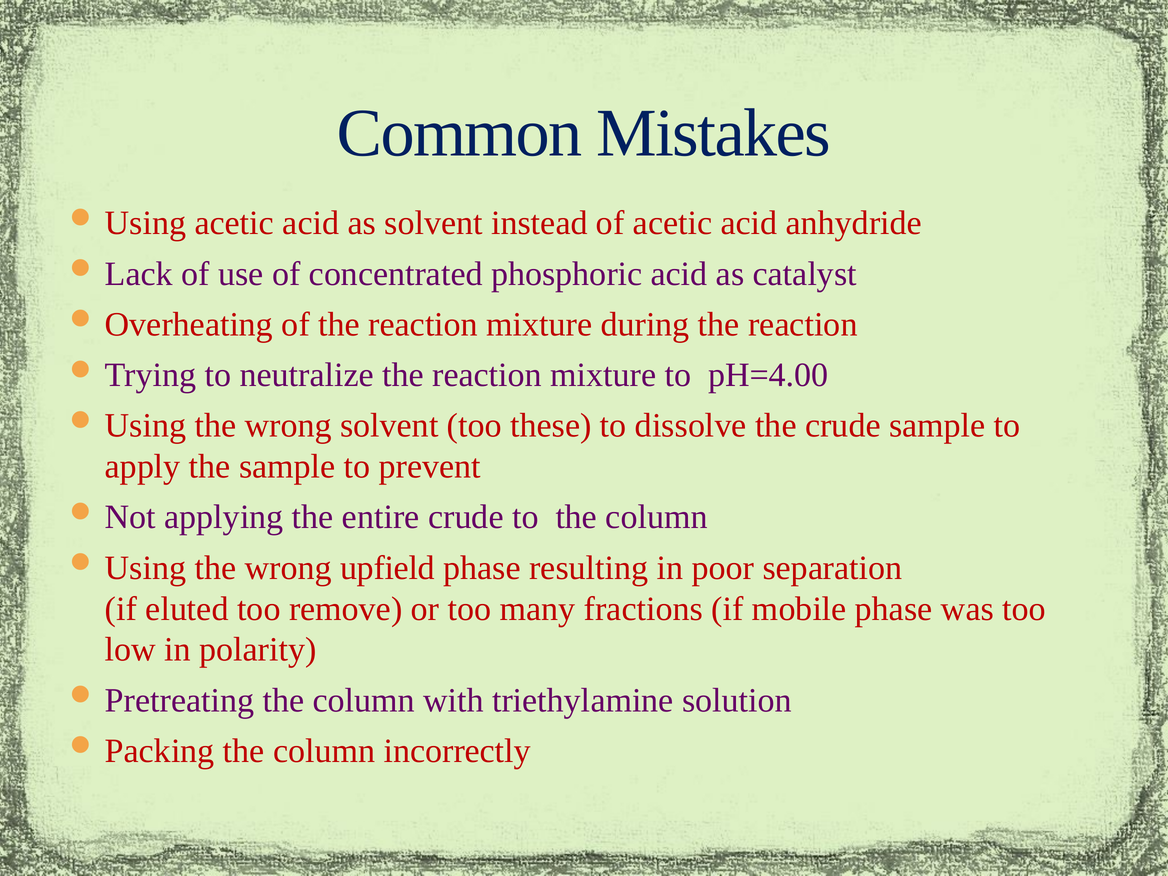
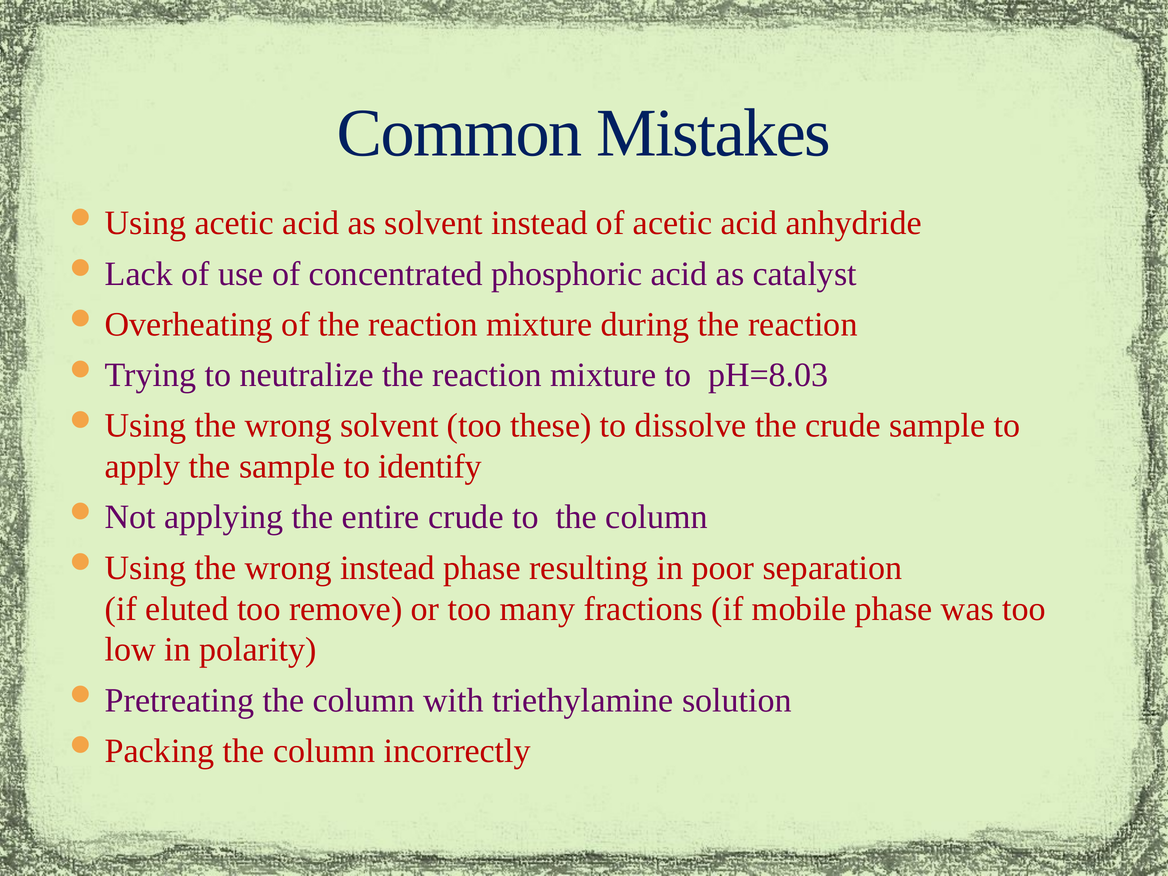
pH=4.00: pH=4.00 -> pH=8.03 (768, 375)
prevent: prevent -> identify (430, 467)
wrong upfield: upfield -> instead (388, 568)
